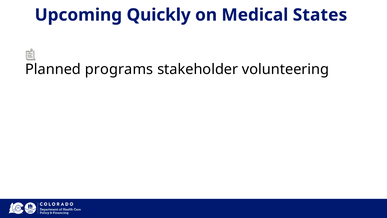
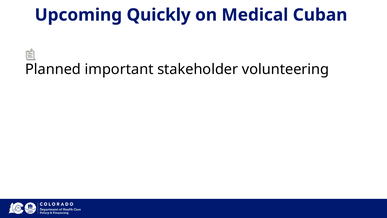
States: States -> Cuban (320, 15)
programs: programs -> important (119, 69)
